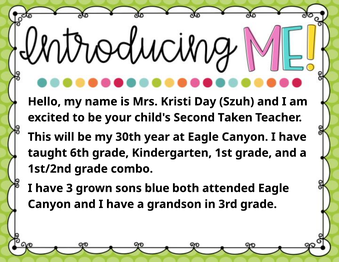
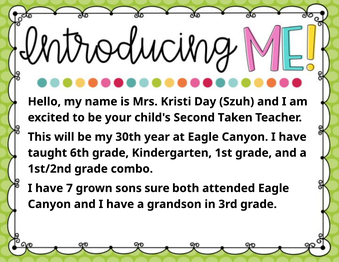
3: 3 -> 7 (69, 188)
blue: blue -> sure (157, 188)
